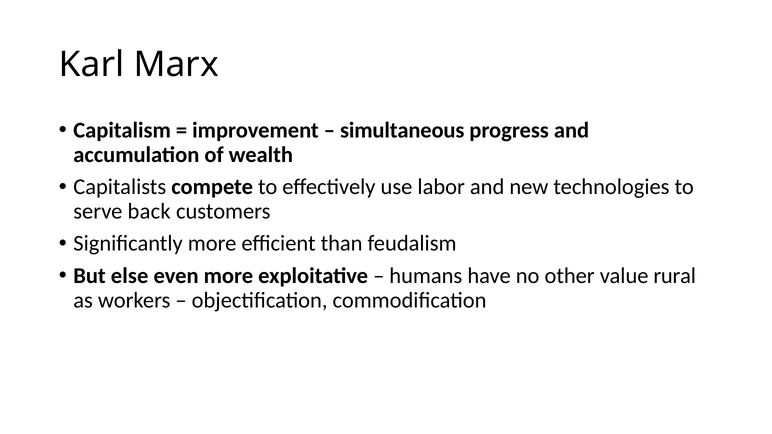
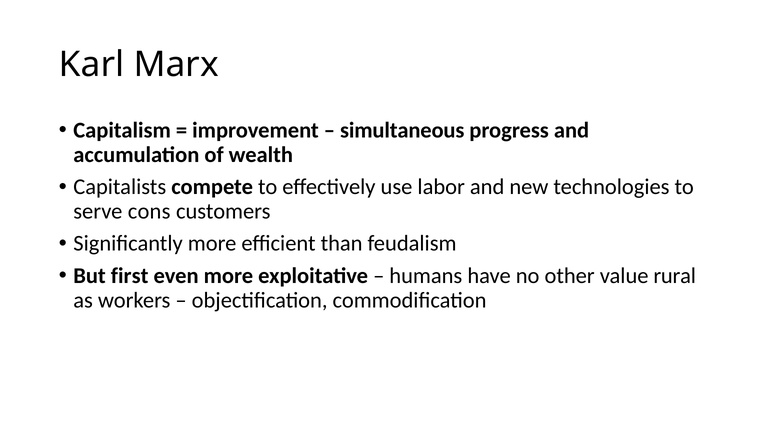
back: back -> cons (149, 211)
else: else -> first (130, 276)
